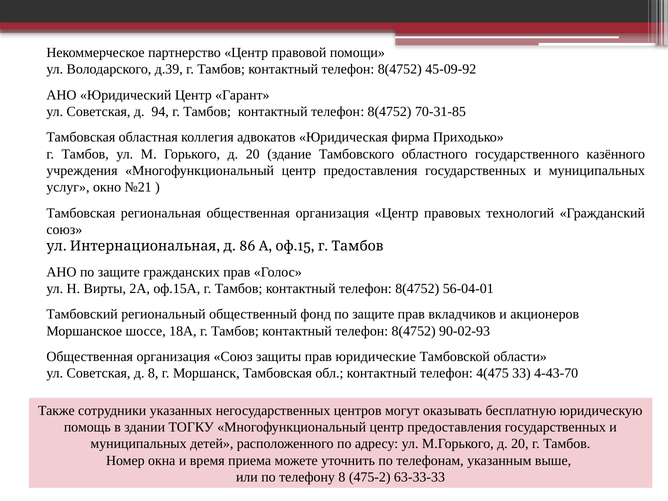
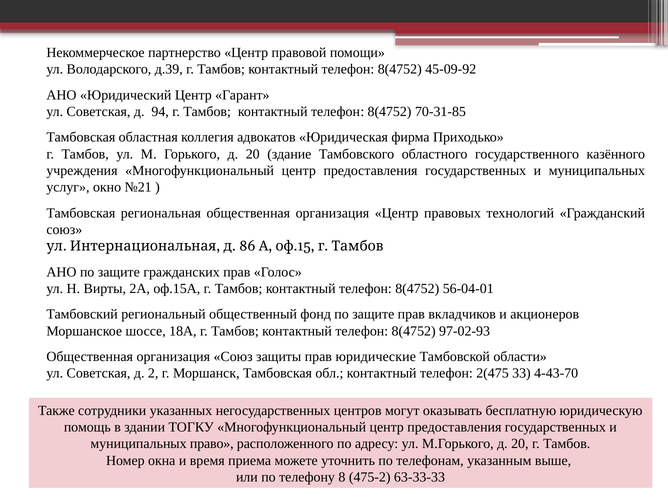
90-02-93: 90-02-93 -> 97-02-93 (465, 331)
д 8: 8 -> 2 (153, 373)
4(475: 4(475 -> 2(475 (493, 373)
детей: детей -> право (212, 444)
